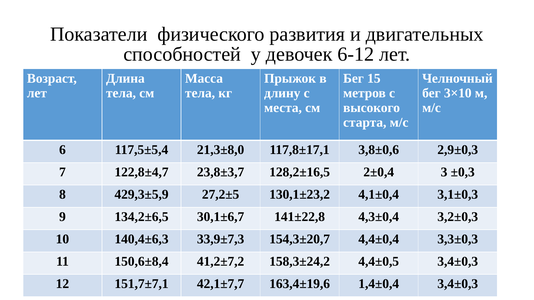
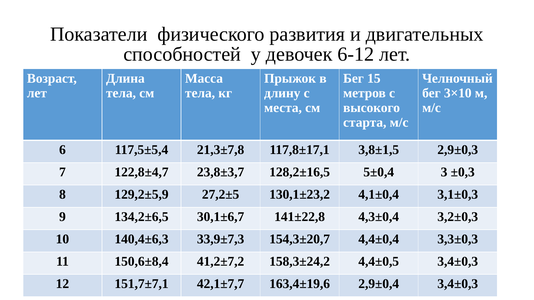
21,3±8,0: 21,3±8,0 -> 21,3±7,8 (221, 150)
3,8±0,6: 3,8±0,6 -> 3,8±1,5 (379, 150)
2±0,4: 2±0,4 -> 5±0,4 (379, 172)
429,3±5,9: 429,3±5,9 -> 129,2±5,9 (142, 195)
1,4±0,4: 1,4±0,4 -> 2,9±0,4 (379, 284)
